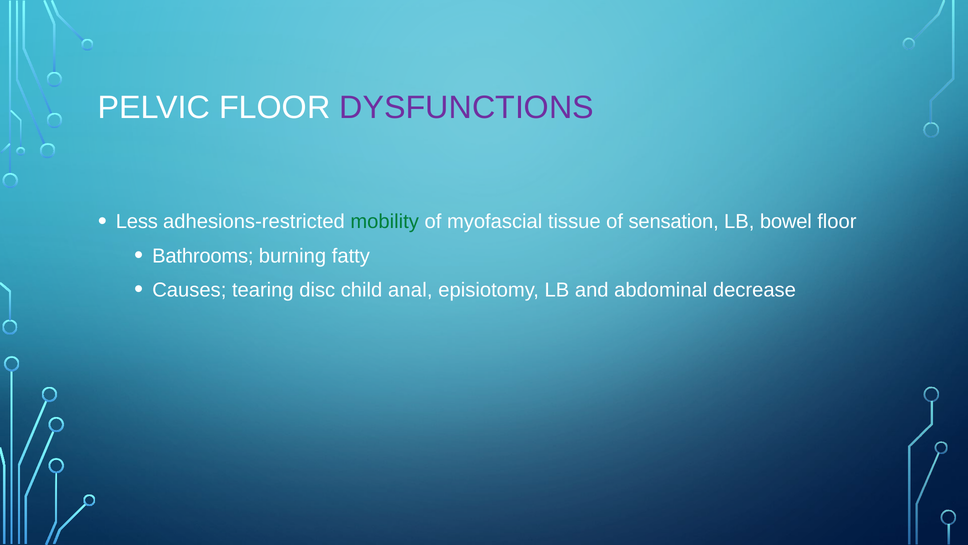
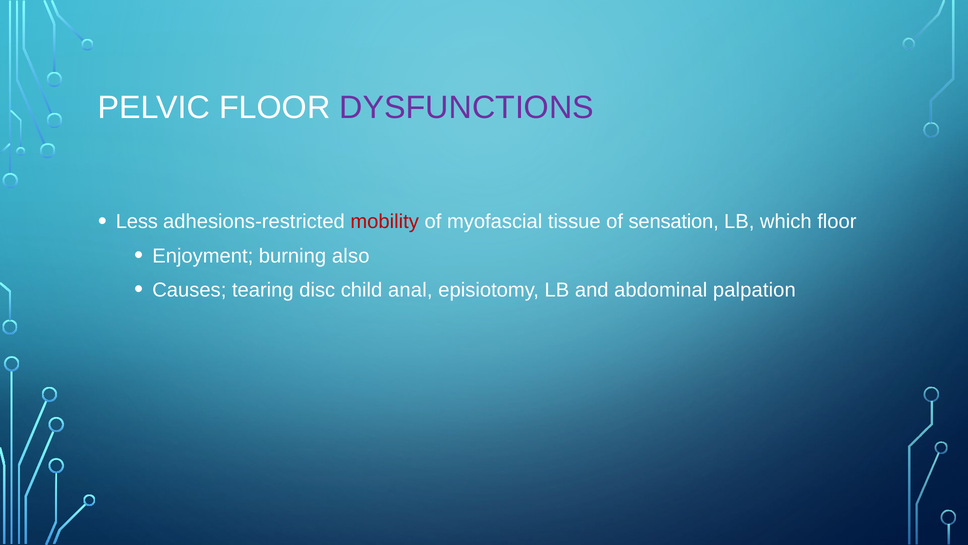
mobility colour: green -> red (385, 222)
bowel: bowel -> which (786, 222)
Bathrooms: Bathrooms -> Enjoyment (203, 256)
fatty: fatty -> also (351, 256)
decrease: decrease -> palpation (754, 290)
